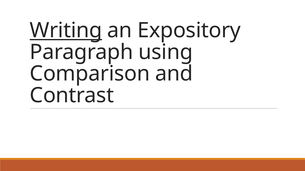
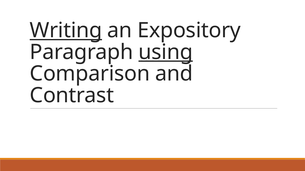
using underline: none -> present (166, 52)
